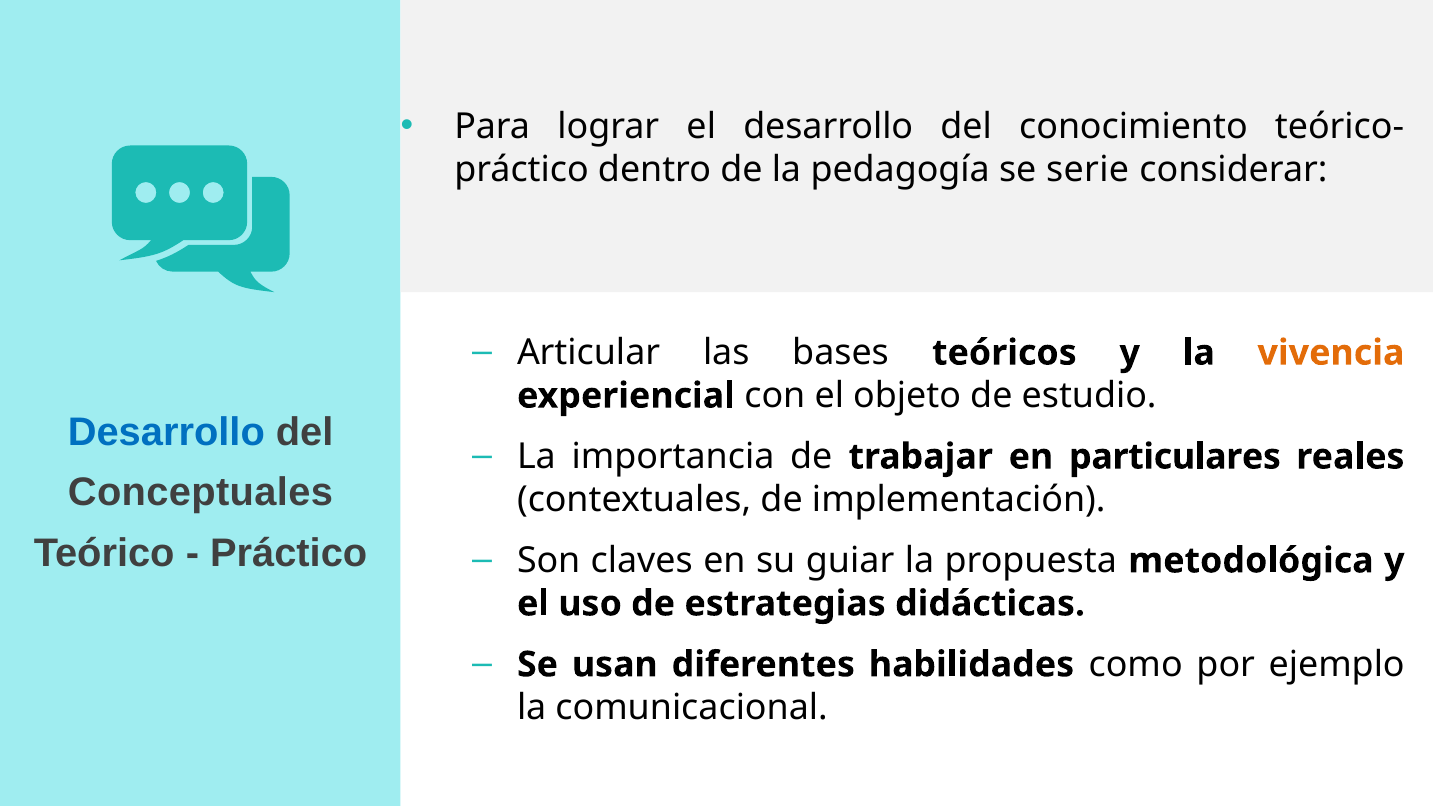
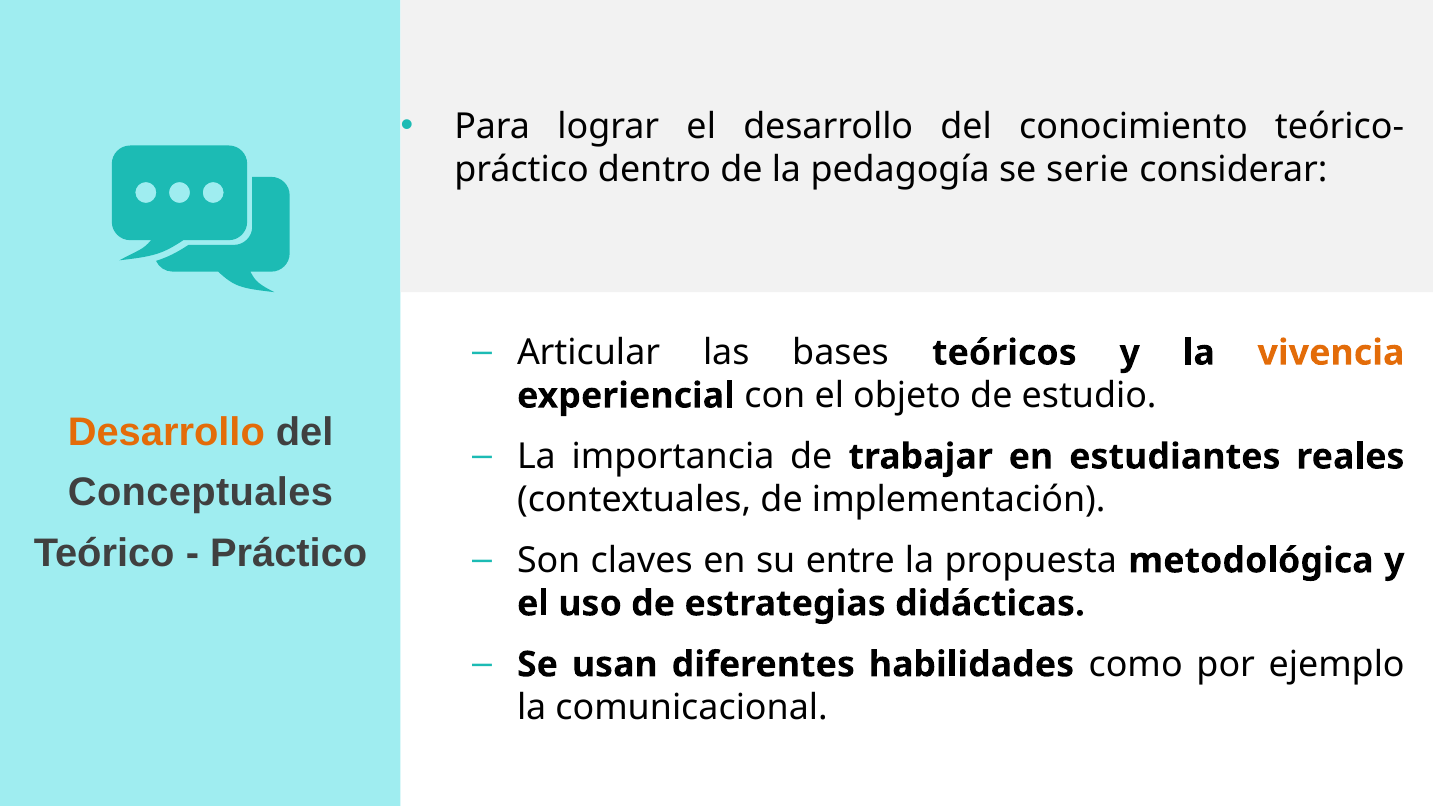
Desarrollo colour: blue -> orange (166, 432)
particulares: particulares -> estudiantes (1175, 457)
guiar: guiar -> entre (850, 561)
